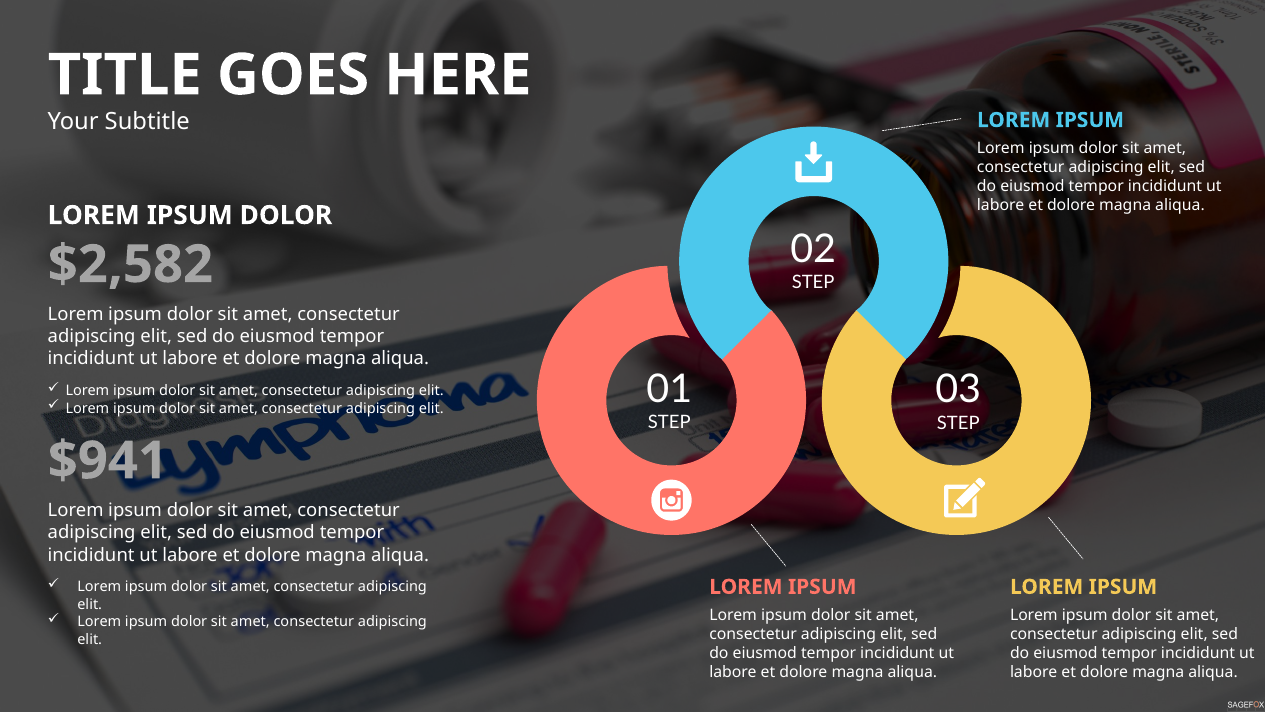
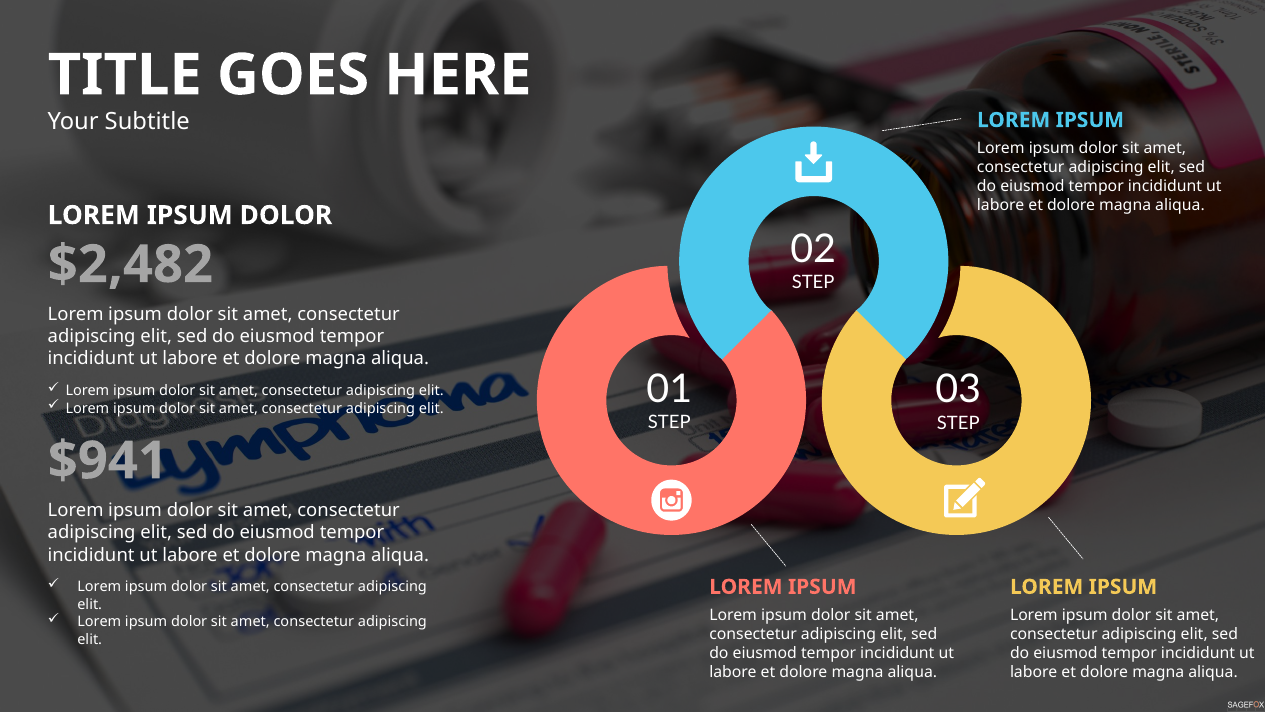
$2,582: $2,582 -> $2,482 (130, 265)
